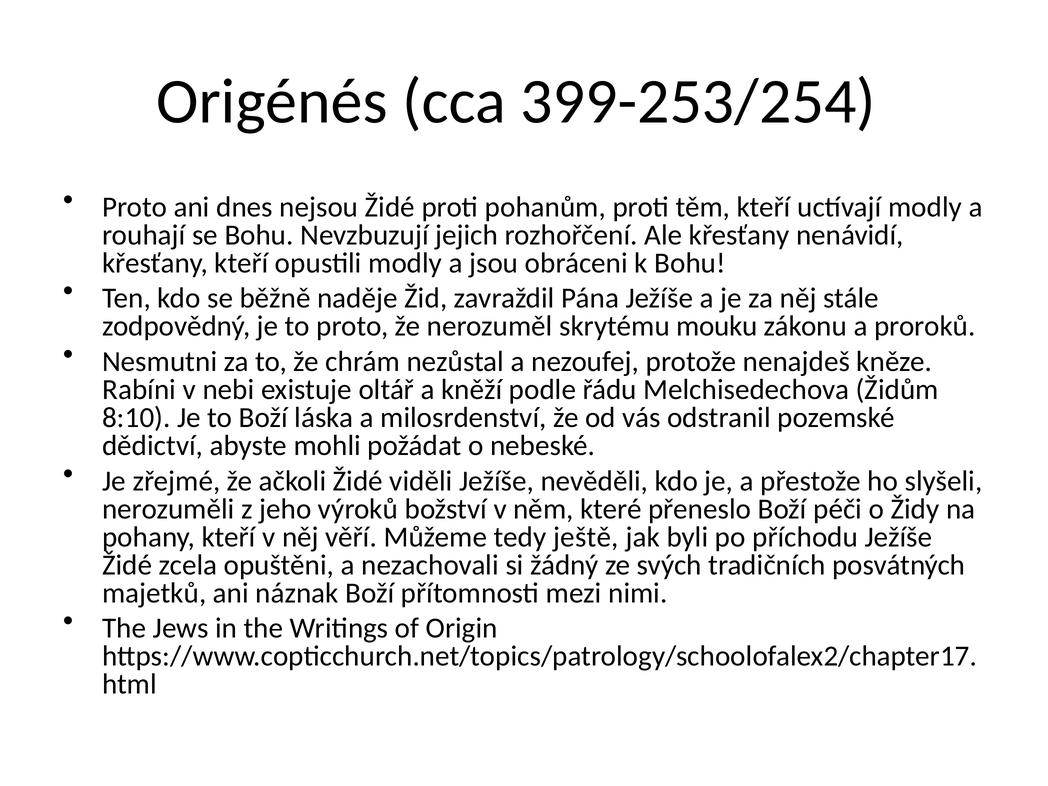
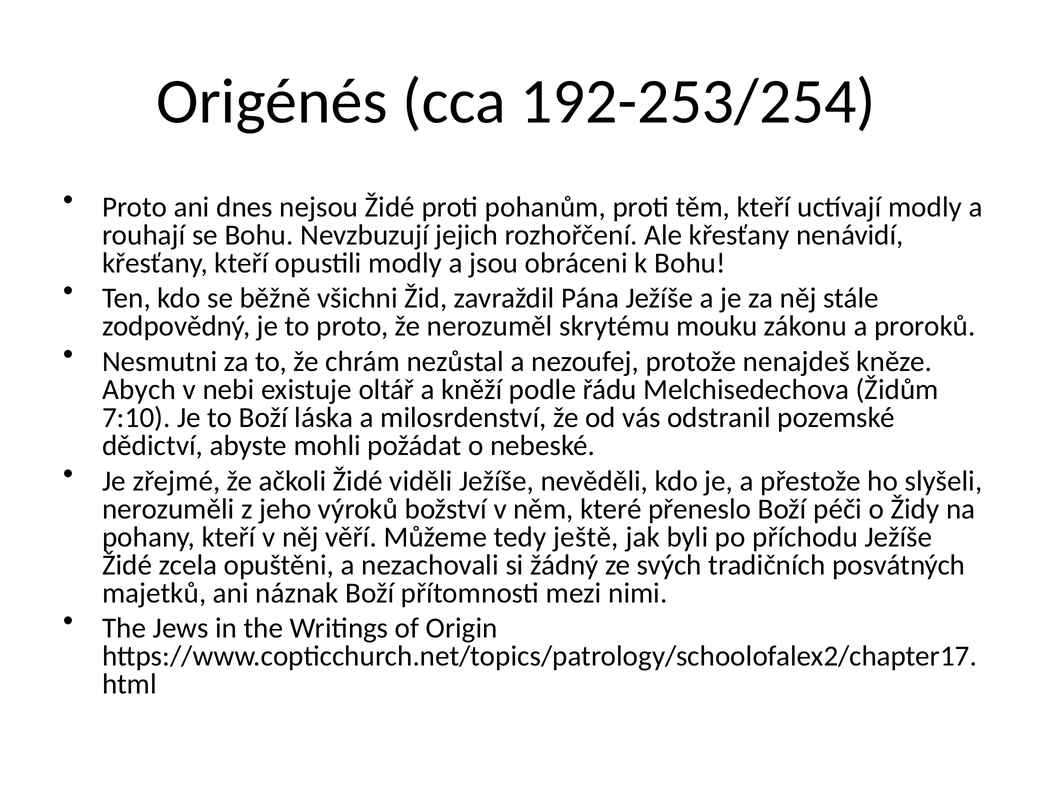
399-253/254: 399-253/254 -> 192-253/254 (698, 101)
naděje: naděje -> všichni (357, 298)
Rabíni: Rabíni -> Abych (139, 390)
8:10: 8:10 -> 7:10 (136, 418)
